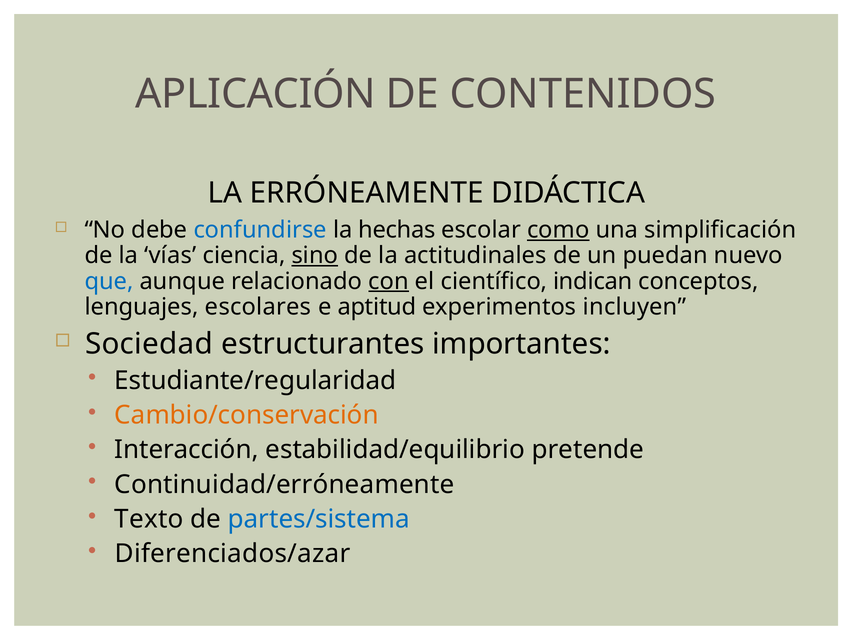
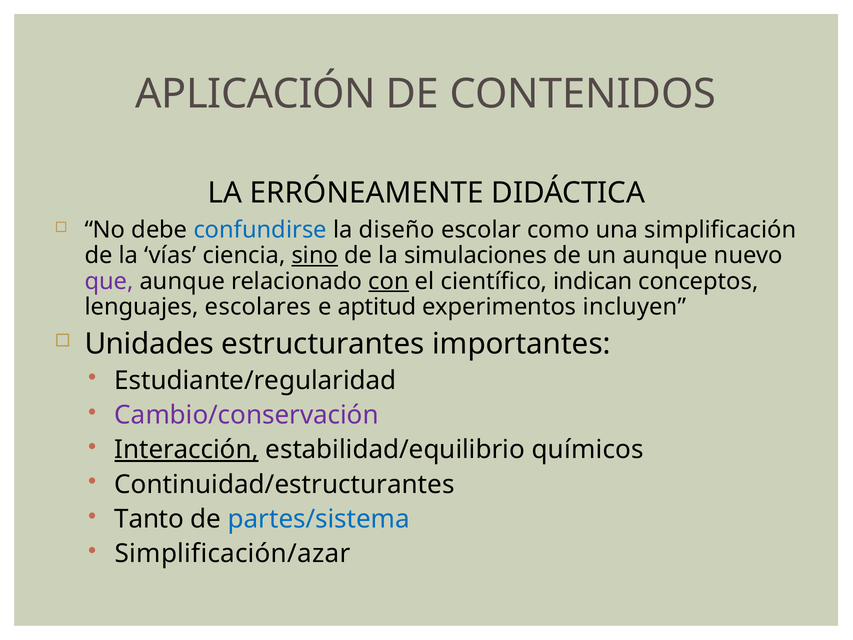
hechas: hechas -> diseño (397, 230)
como underline: present -> none (558, 230)
actitudinales: actitudinales -> simulaciones (476, 255)
un puedan: puedan -> aunque (665, 255)
que colour: blue -> purple (109, 281)
Sociedad: Sociedad -> Unidades (149, 344)
Cambio/conservación colour: orange -> purple (247, 415)
Interacción underline: none -> present (187, 450)
pretende: pretende -> químicos (588, 450)
Continuidad/erróneamente: Continuidad/erróneamente -> Continuidad/estructurantes (285, 484)
Texto: Texto -> Tanto (149, 519)
Diferenciados/azar: Diferenciados/azar -> Simplificación/azar (233, 554)
